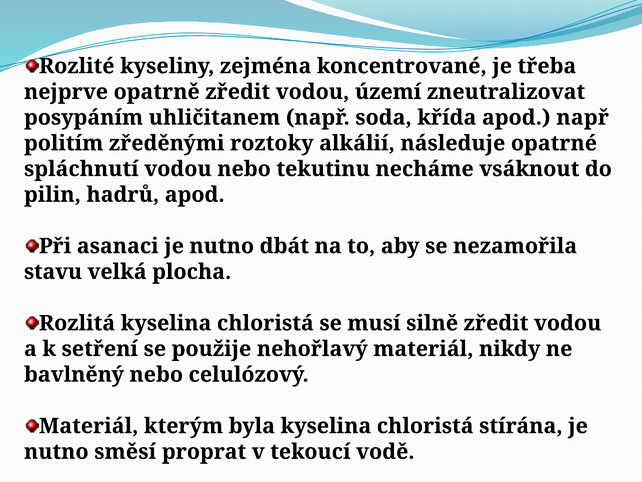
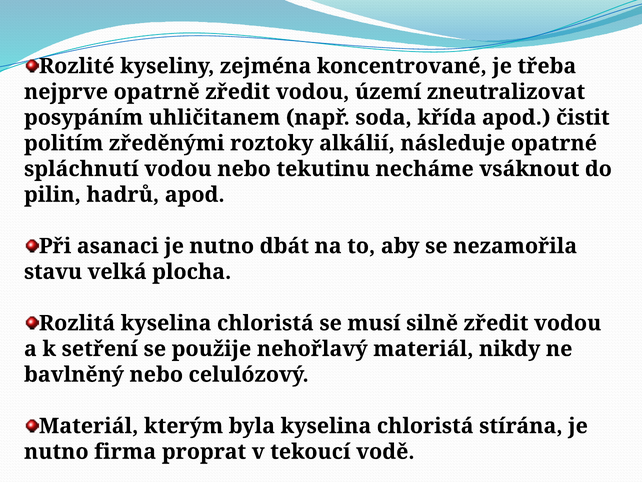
apod např: např -> čistit (583, 117)
směsí: směsí -> firma (125, 451)
